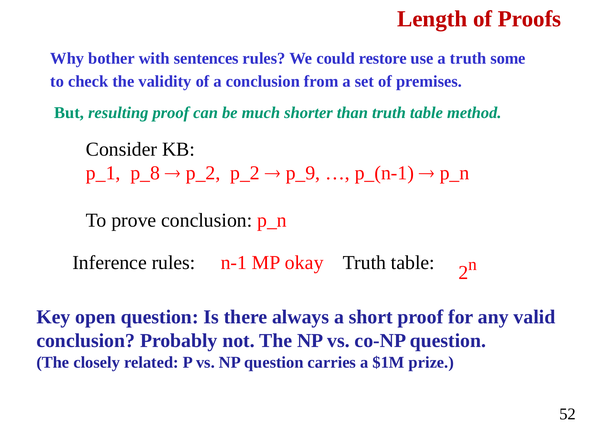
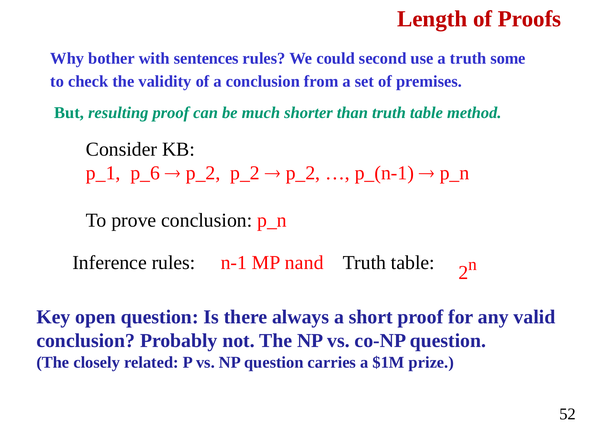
restore: restore -> second (383, 58)
p_8: p_8 -> p_6 (145, 173)
p_9: p_9 -> p_2 (303, 173)
okay: okay -> nand (304, 263)
